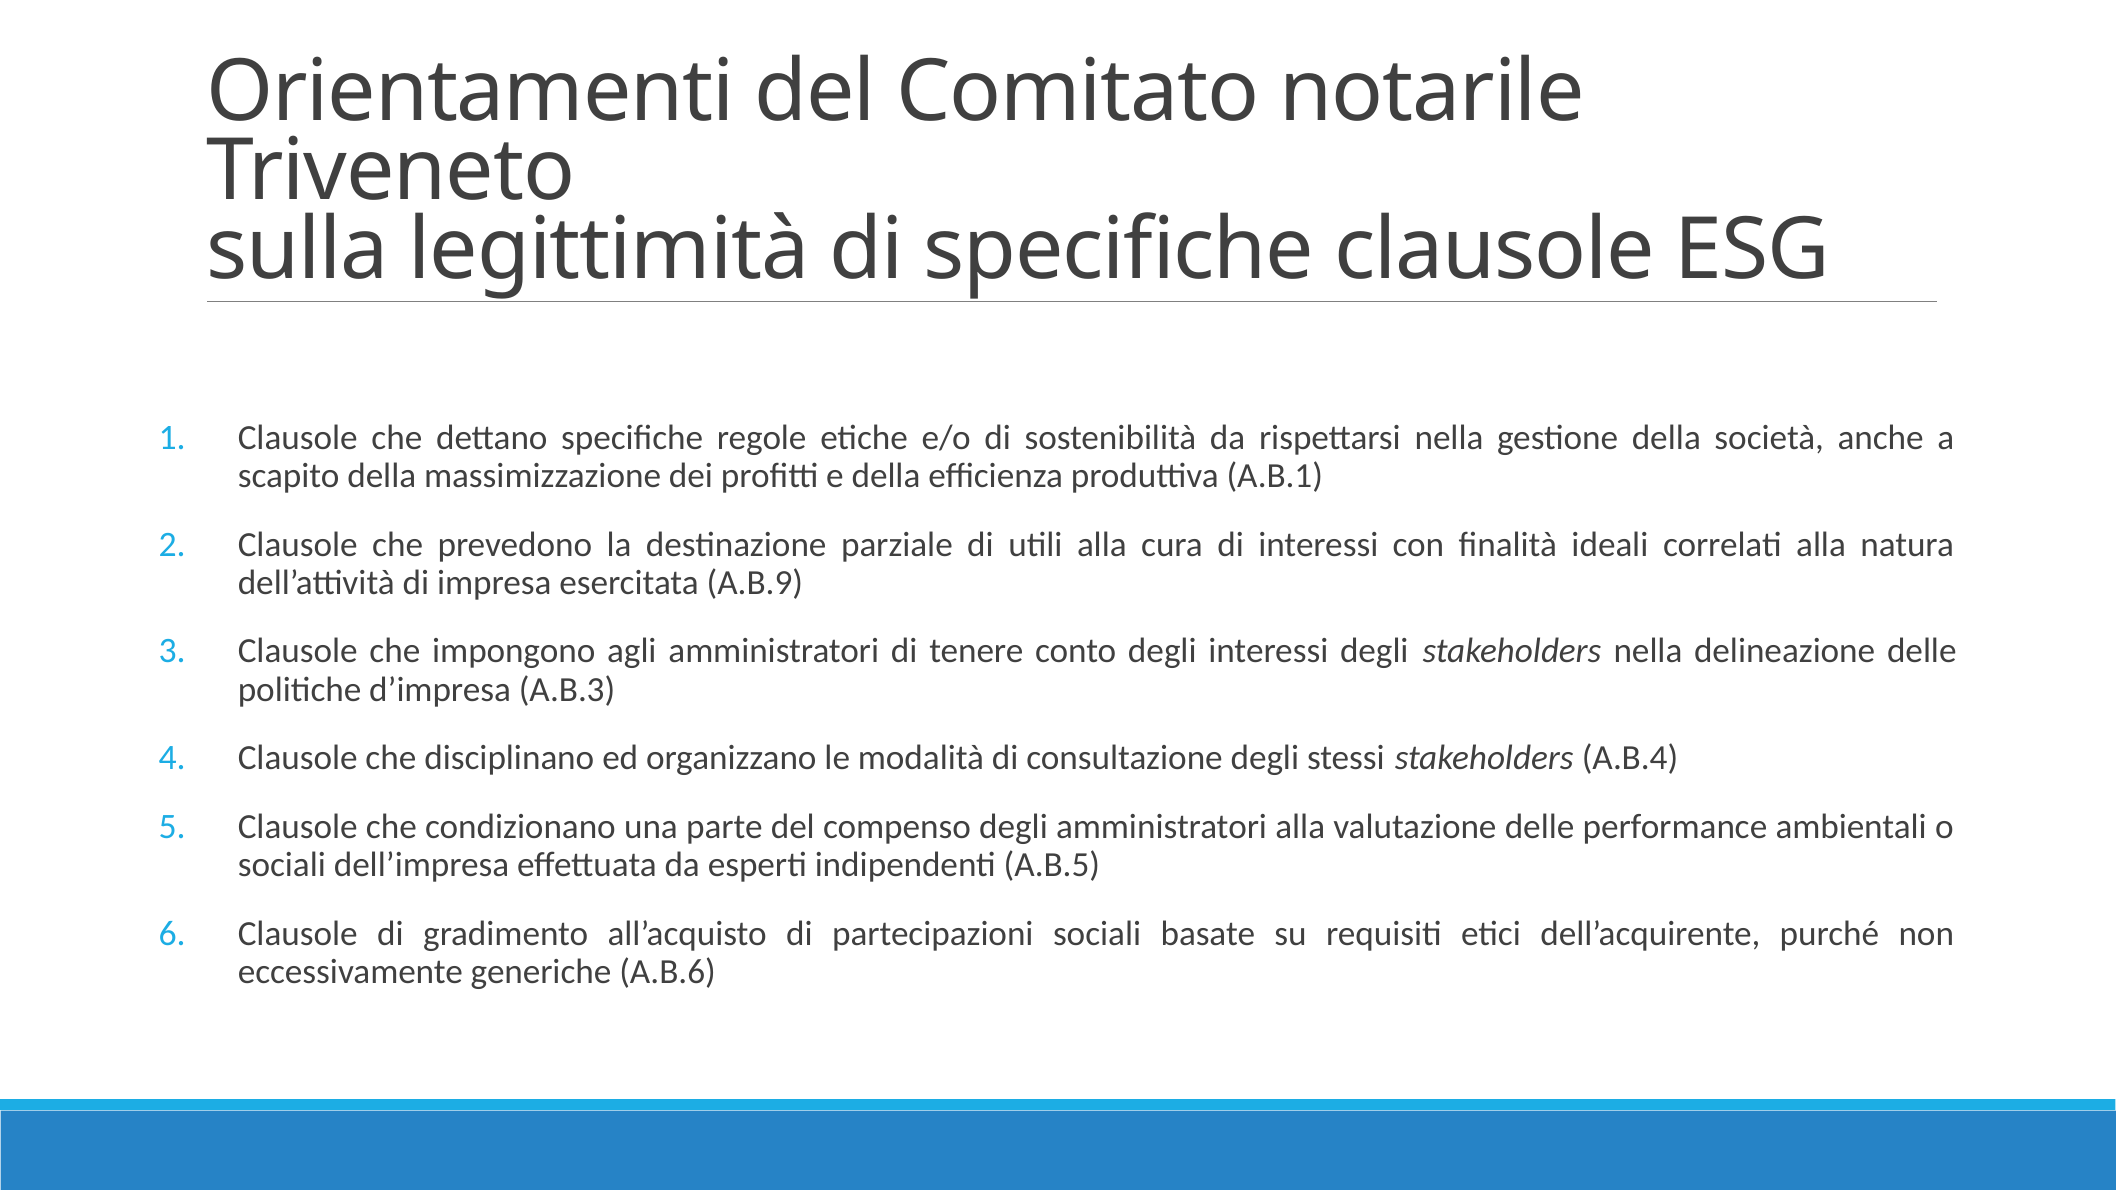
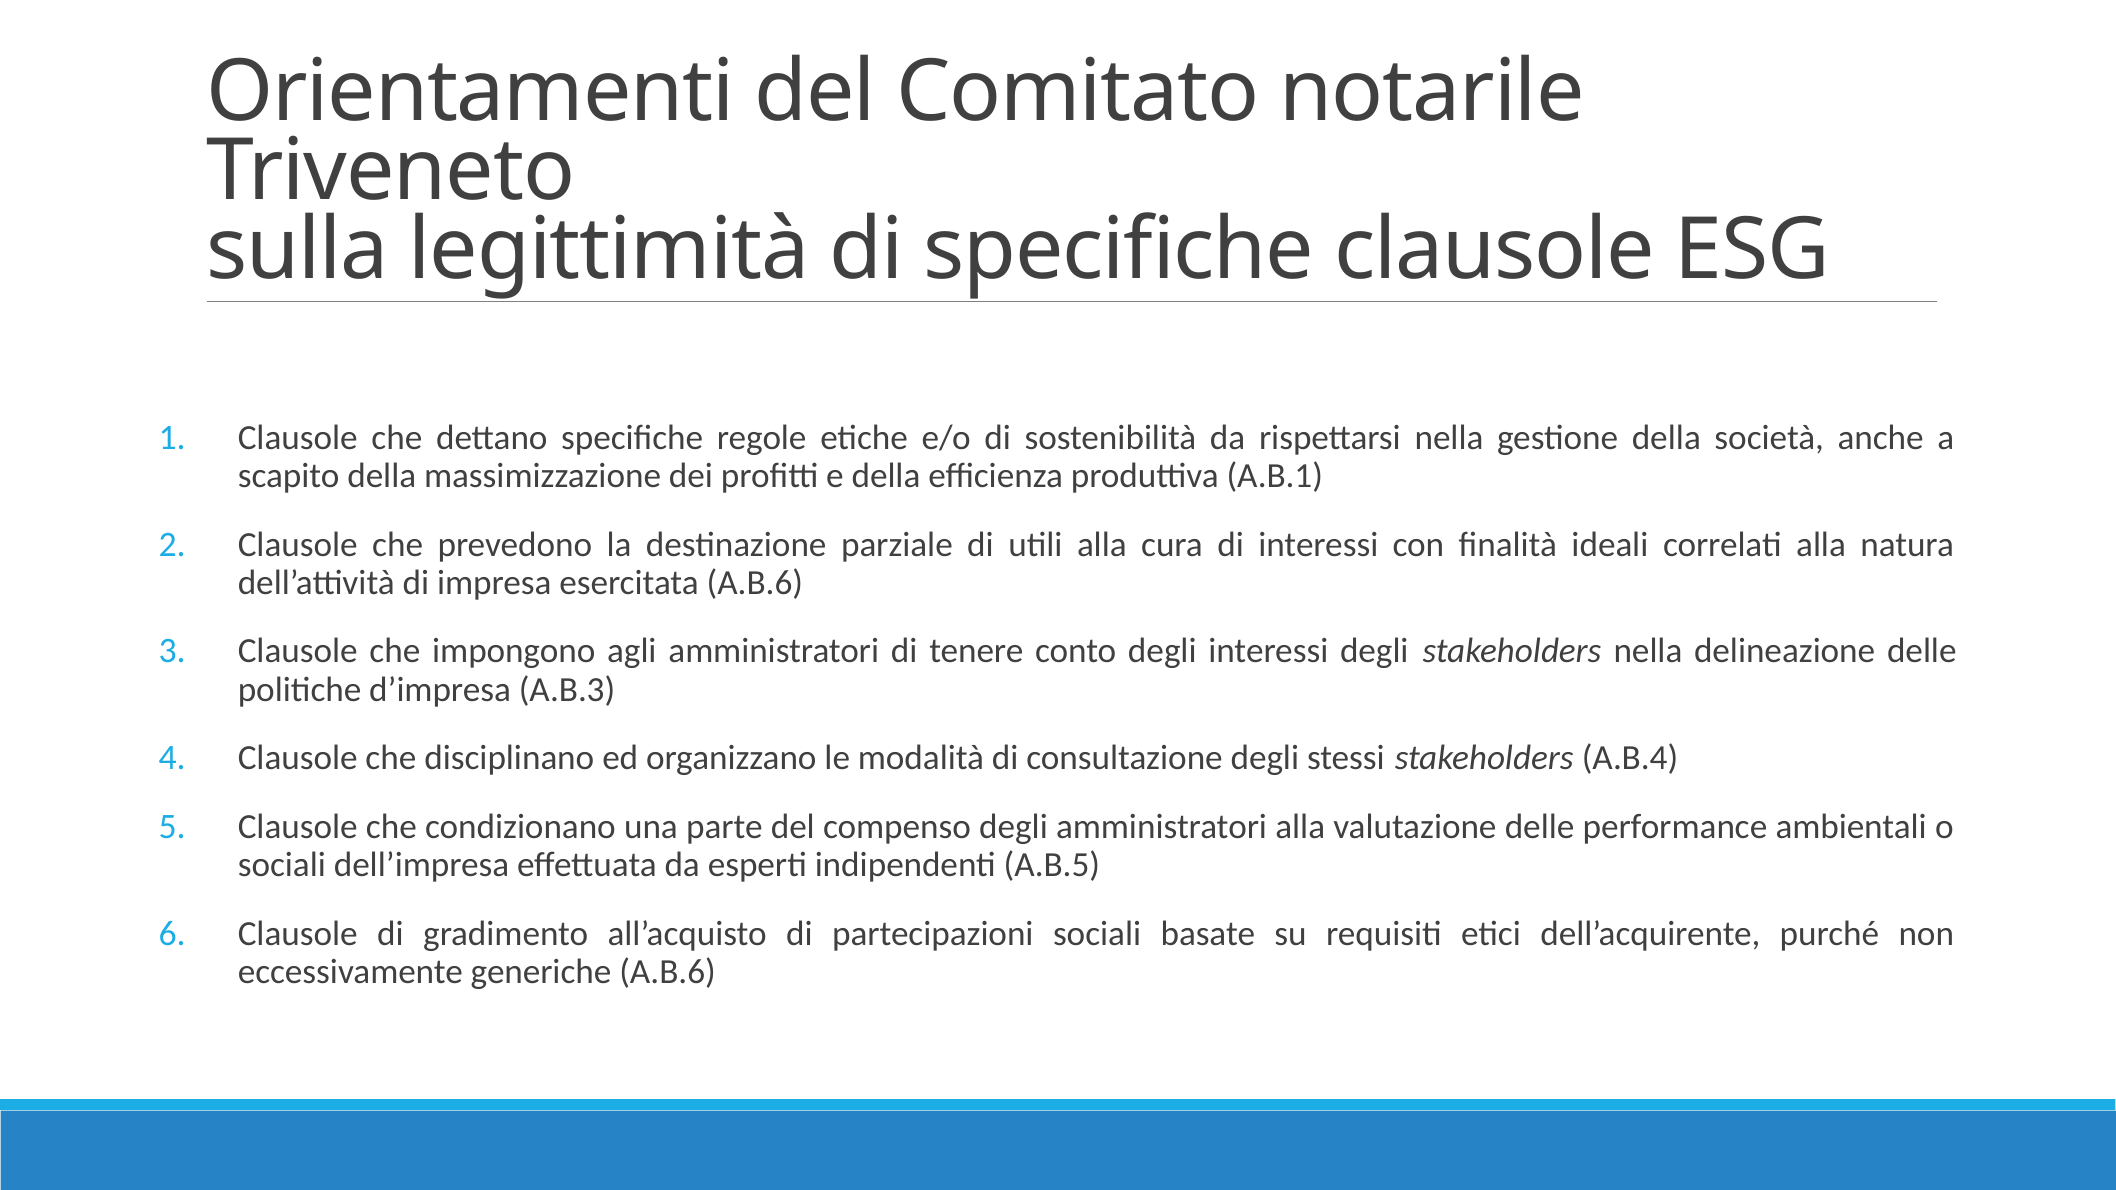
esercitata A.B.9: A.B.9 -> A.B.6 (755, 583)
